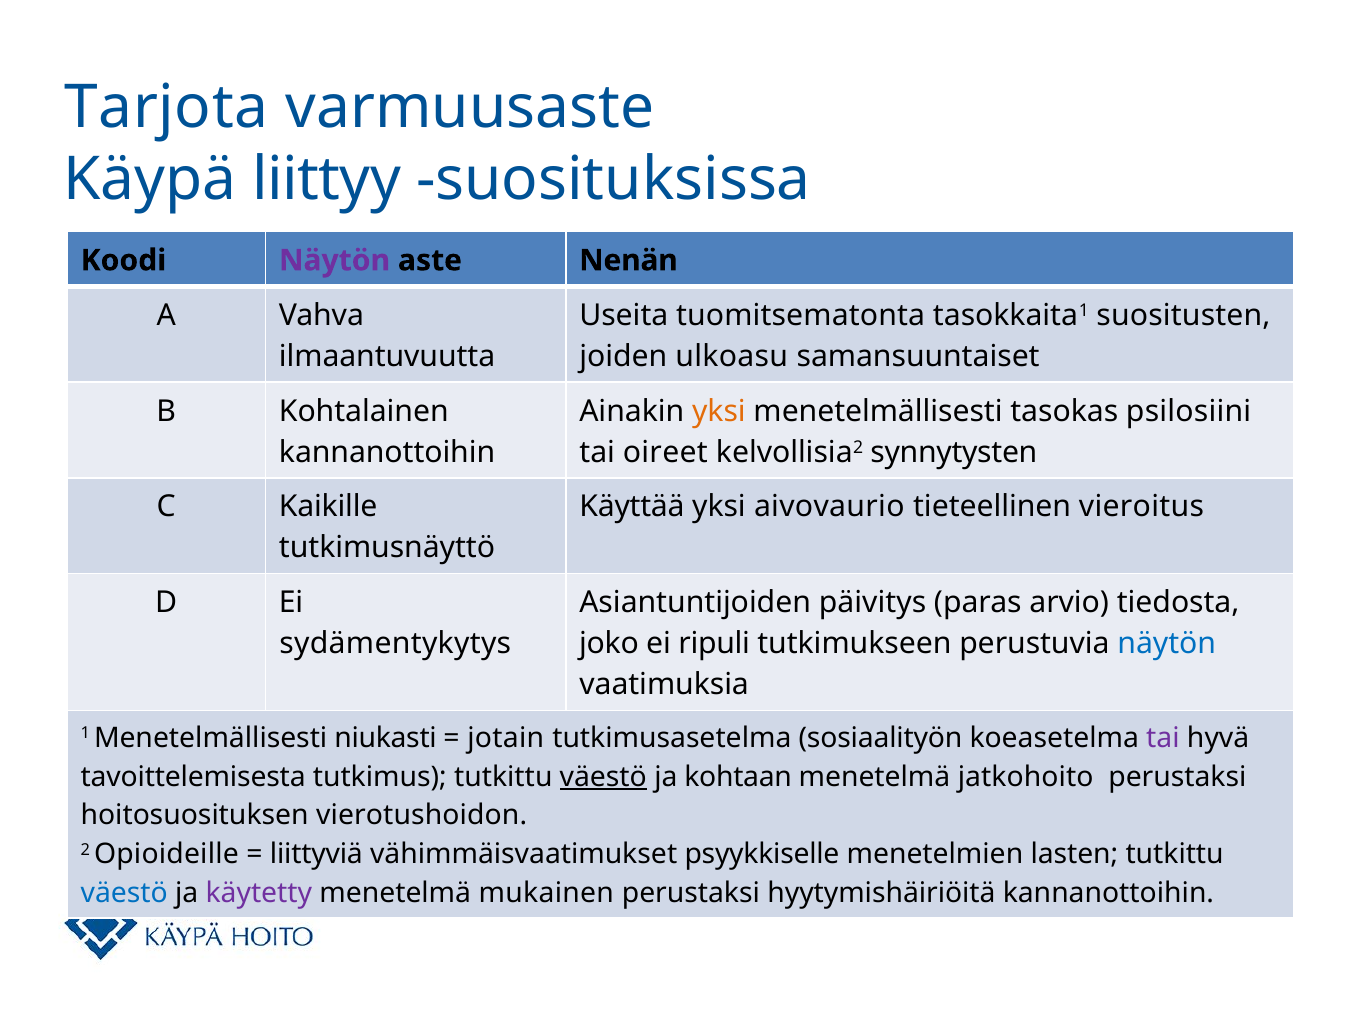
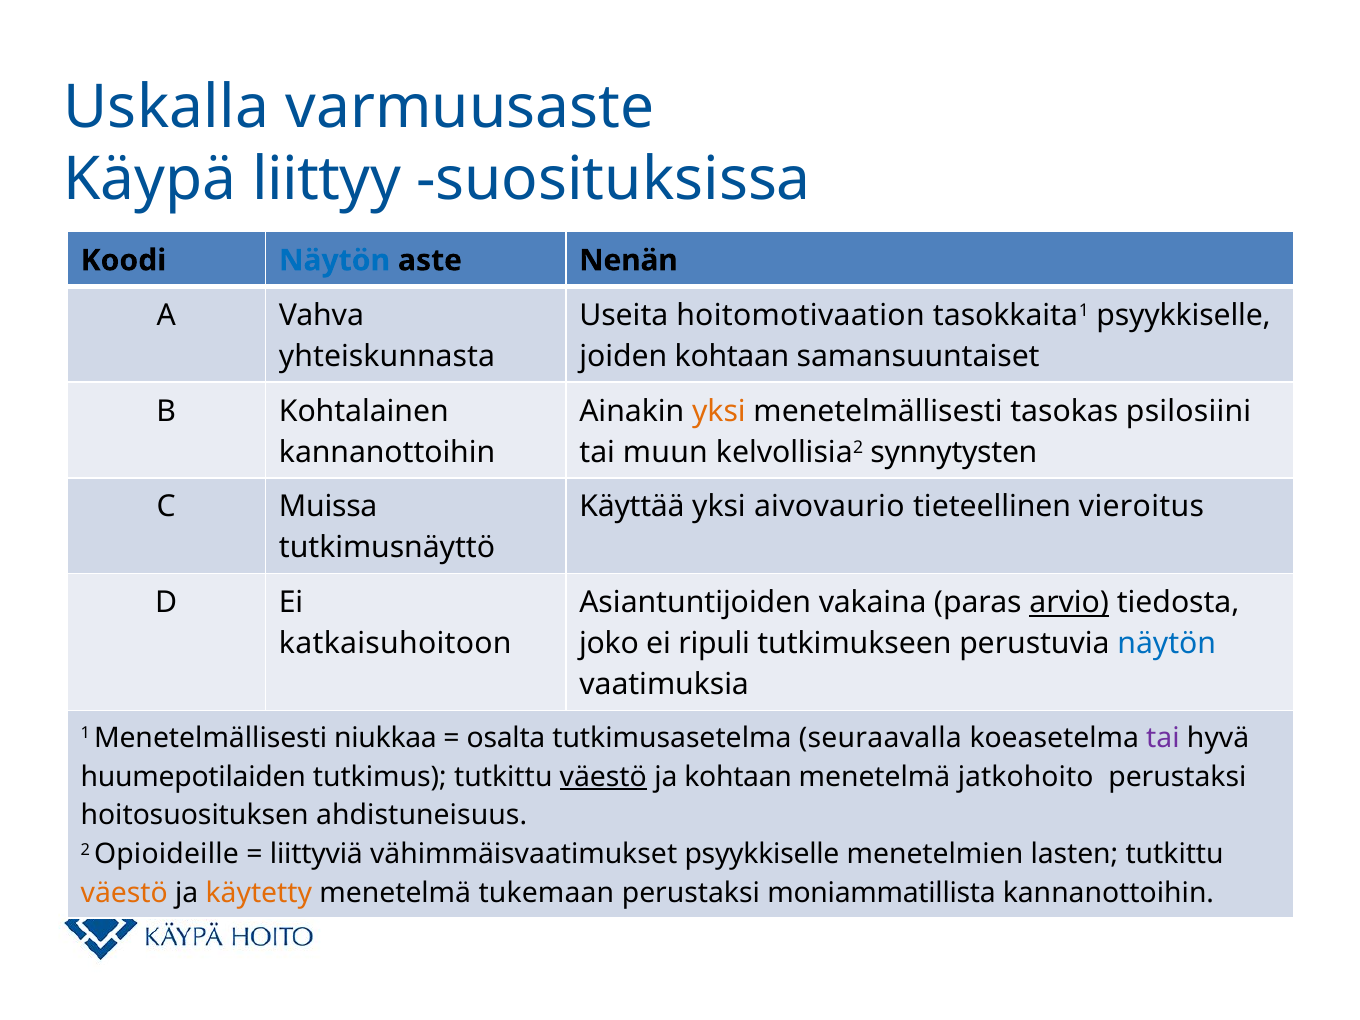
Tarjota: Tarjota -> Uskalla (167, 107)
Näytön colour: purple -> blue (335, 260)
tuomitsematonta: tuomitsematonta -> hoitomotivaation (800, 316)
tasokkaita1 suositusten: suositusten -> psyykkiselle (1184, 316)
ilmaantuvuutta: ilmaantuvuutta -> yhteiskunnasta (387, 357)
joiden ulkoasu: ulkoasu -> kohtaan (732, 357)
oireet: oireet -> muun (665, 452)
Kaikille: Kaikille -> Muissa (328, 507)
päivitys: päivitys -> vakaina (873, 603)
arvio underline: none -> present (1069, 603)
sydämentykytys: sydämentykytys -> katkaisuhoitoon (395, 644)
niukasti: niukasti -> niukkaa (386, 738)
jotain: jotain -> osalta (506, 738)
sosiaalityön: sosiaalityön -> seuraavalla (880, 738)
tavoittelemisesta: tavoittelemisesta -> huumepotilaiden (193, 777)
vierotushoidon: vierotushoidon -> ahdistuneisuus (422, 816)
väestö colour: blue -> orange (124, 893)
käytetty colour: purple -> orange (259, 893)
mukainen: mukainen -> tukemaan (546, 893)
hyytymishäiriöitä: hyytymishäiriöitä -> moniammatillista (882, 893)
